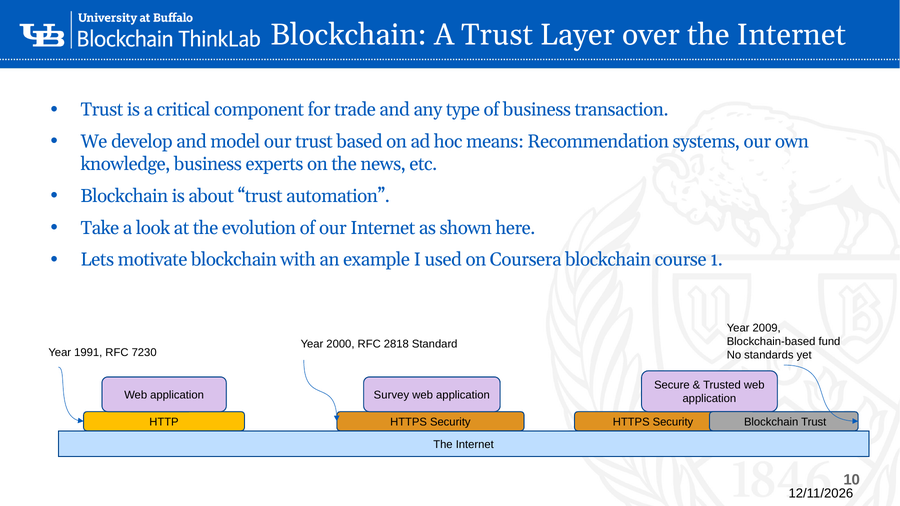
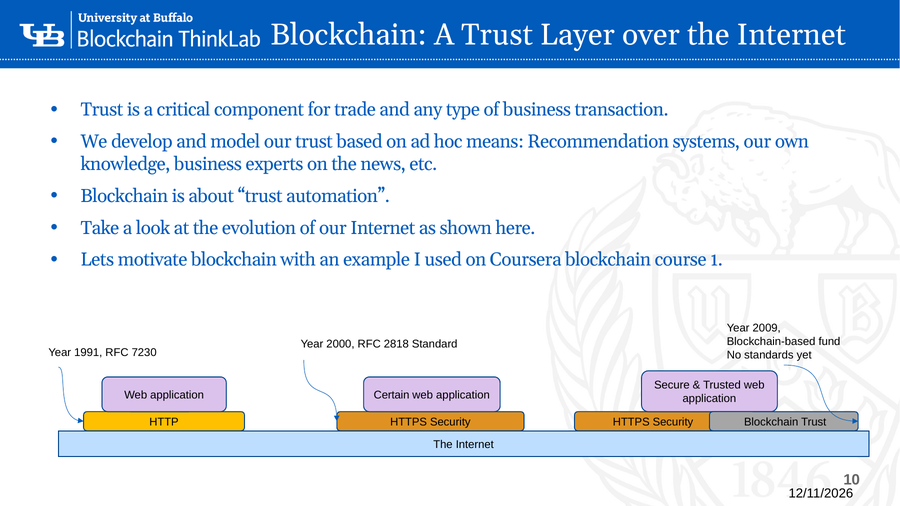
Survey: Survey -> Certain (392, 395)
